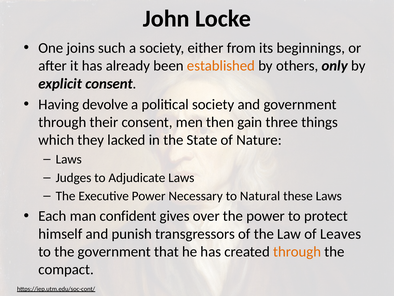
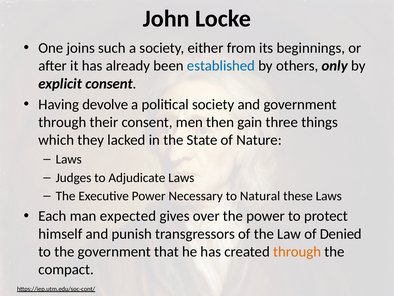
established colour: orange -> blue (221, 66)
confident: confident -> expected (128, 216)
Leaves: Leaves -> Denied (341, 233)
